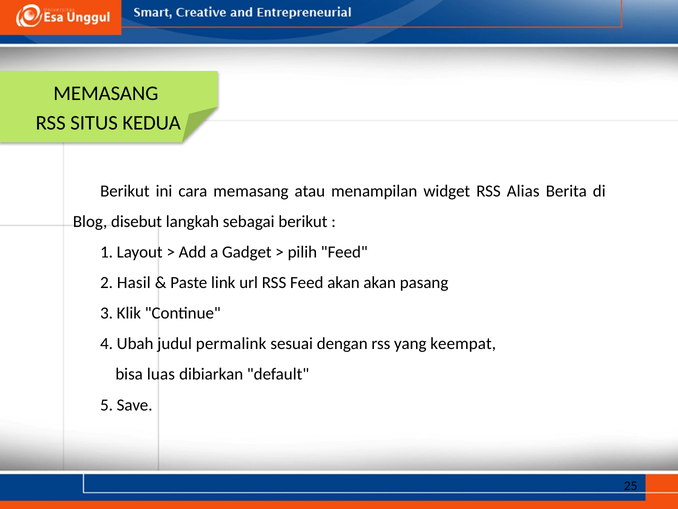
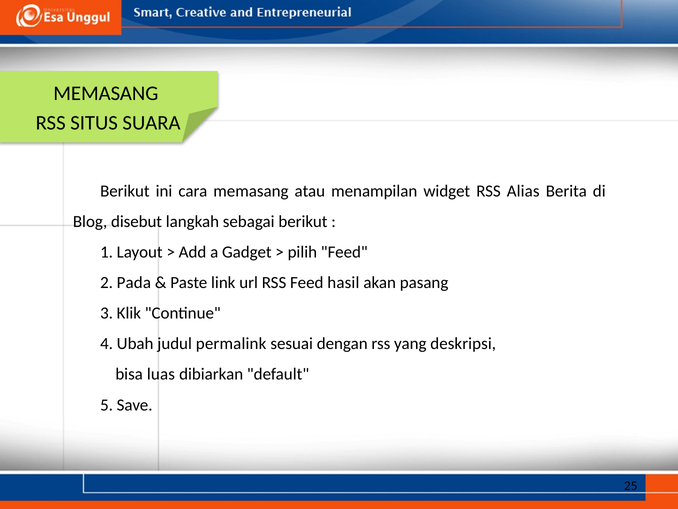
KEDUA: KEDUA -> SUARA (152, 123)
Hasil: Hasil -> Pada (134, 282)
Feed akan: akan -> hasil (343, 282)
keempat: keempat -> deskripsi (463, 343)
